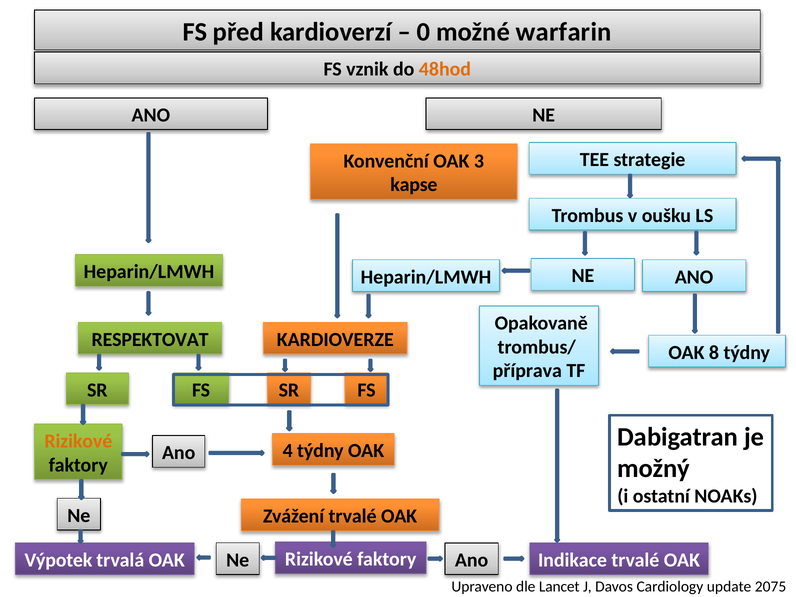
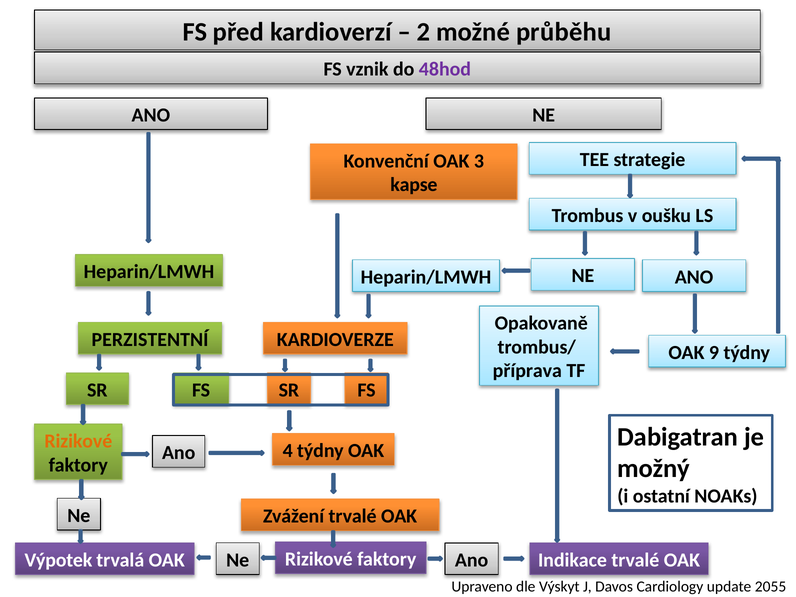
0: 0 -> 2 (424, 32)
warfarin: warfarin -> průběhu (564, 32)
48hod colour: orange -> purple (445, 69)
RESPEKTOVAT: RESPEKTOVAT -> PERZISTENTNÍ (150, 339)
8: 8 -> 9 (714, 353)
Lancet: Lancet -> Výskyt (559, 587)
2075: 2075 -> 2055 (771, 587)
